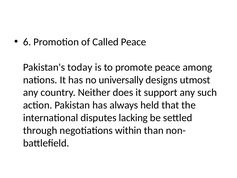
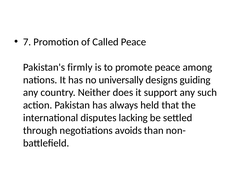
6: 6 -> 7 (27, 42)
today: today -> firmly (80, 67)
utmost: utmost -> guiding (195, 80)
within: within -> avoids (128, 130)
